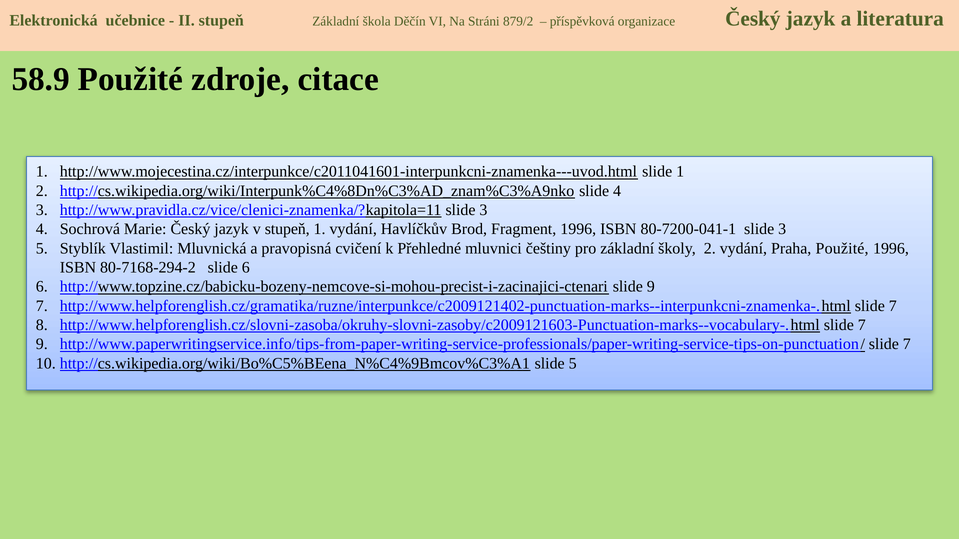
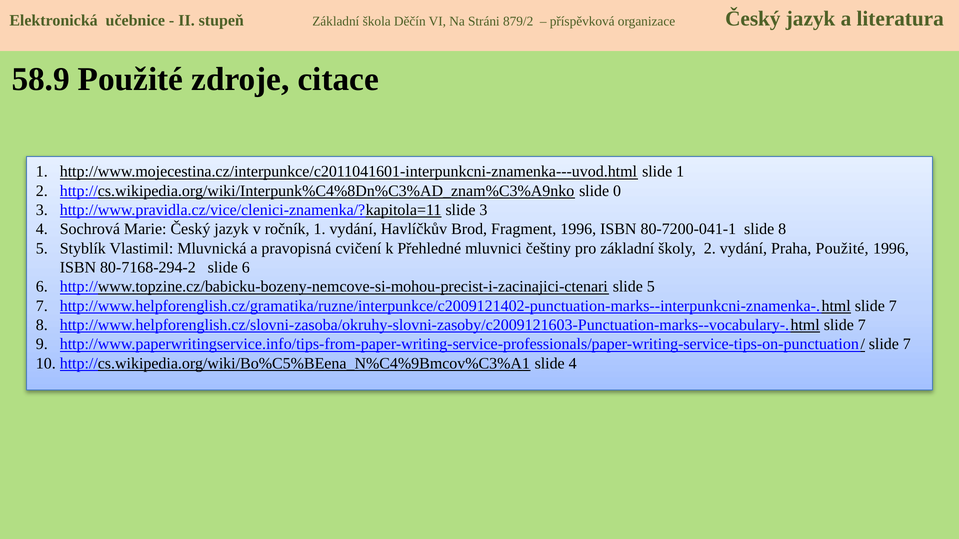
slide 4: 4 -> 0 (617, 191)
v stupeň: stupeň -> ročník (287, 229)
80-7200-041-1 slide 3: 3 -> 8 (782, 229)
slide 9: 9 -> 5 (651, 287)
slide 5: 5 -> 4 (573, 364)
